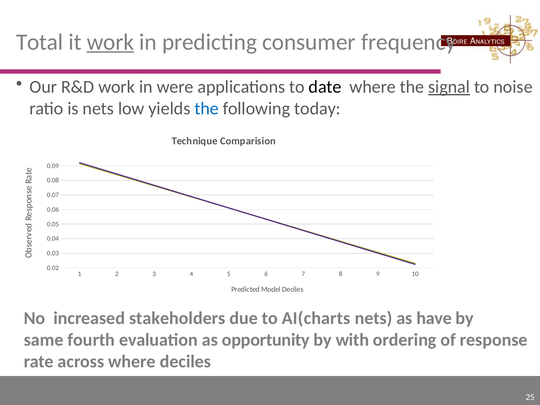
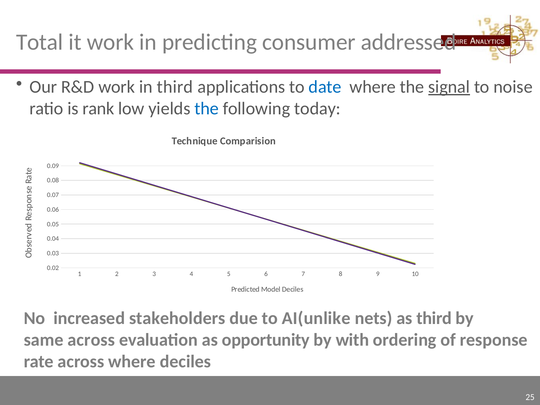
work underline: present -> none (110, 42)
frequency: frequency -> addressed (409, 42)
in were: were -> third (175, 87)
date colour: black -> blue (325, 87)
is nets: nets -> rank (98, 109)
AI(charts: AI(charts -> AI(unlike (316, 318)
as have: have -> third (434, 318)
same fourth: fourth -> across (91, 340)
